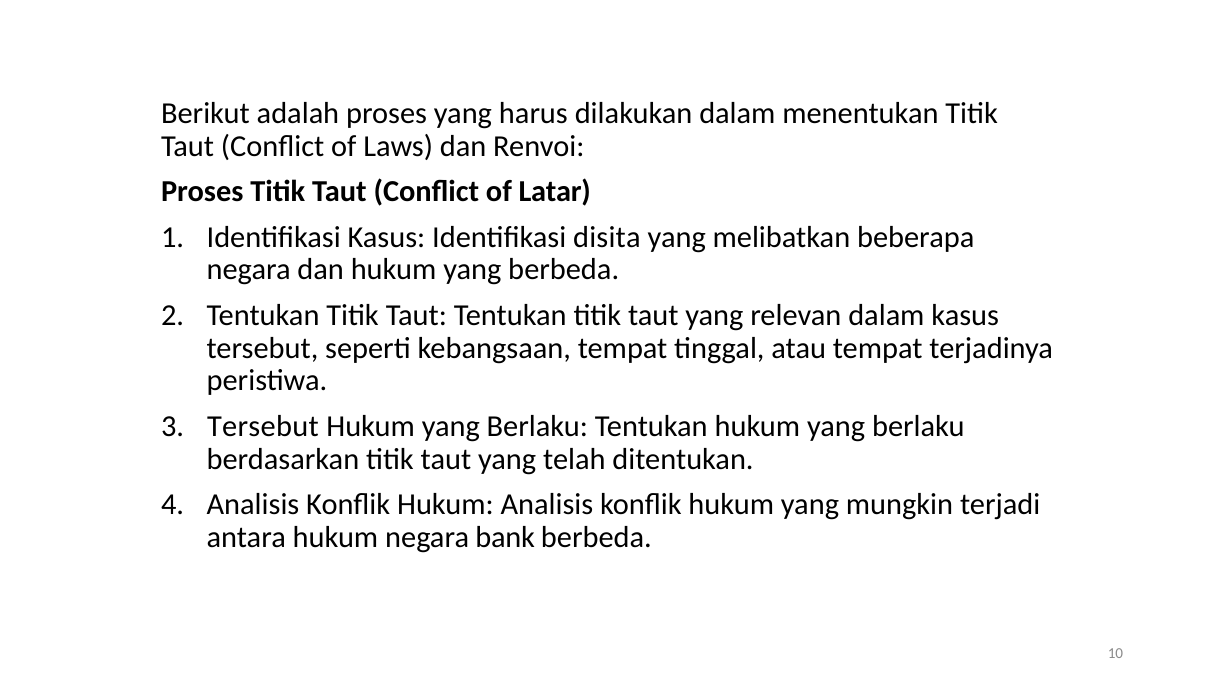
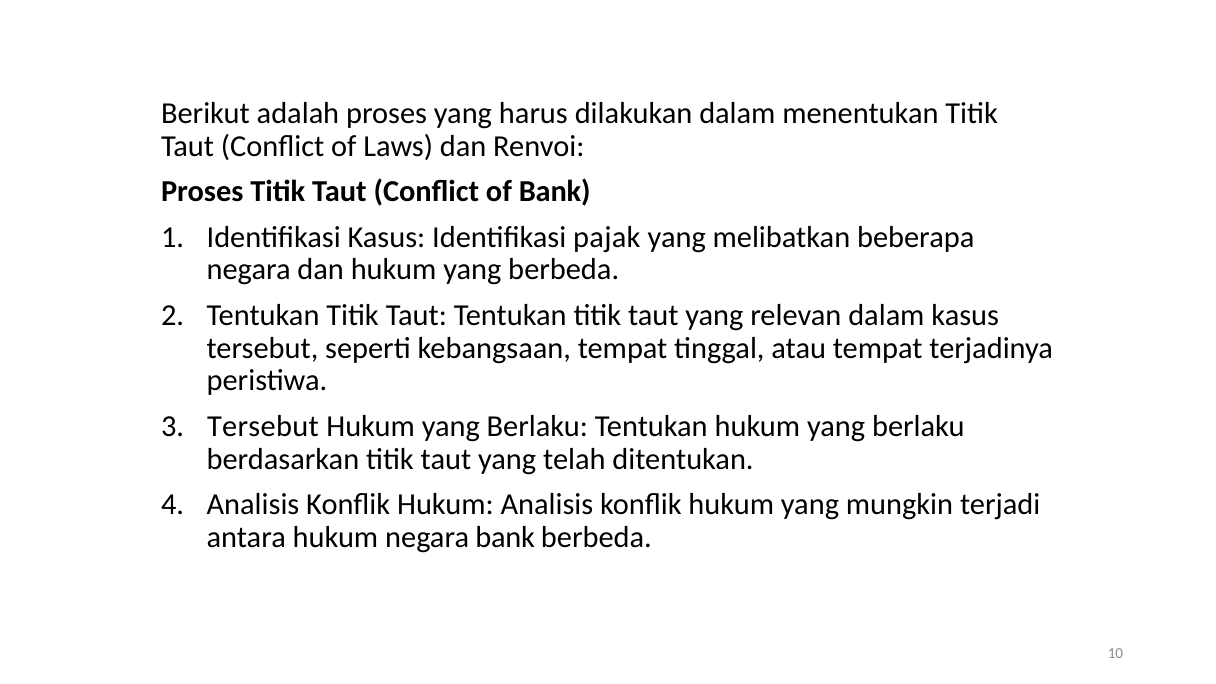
of Latar: Latar -> Bank (555, 192)
disita: disita -> pajak (607, 237)
